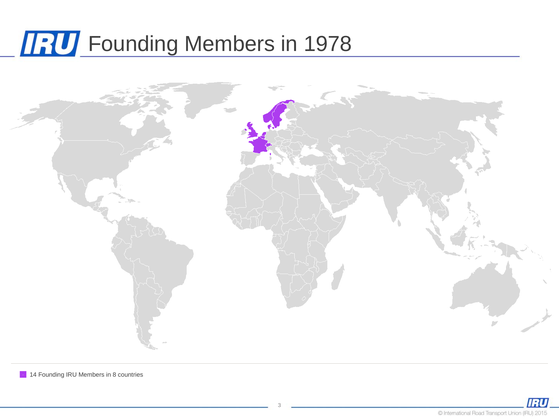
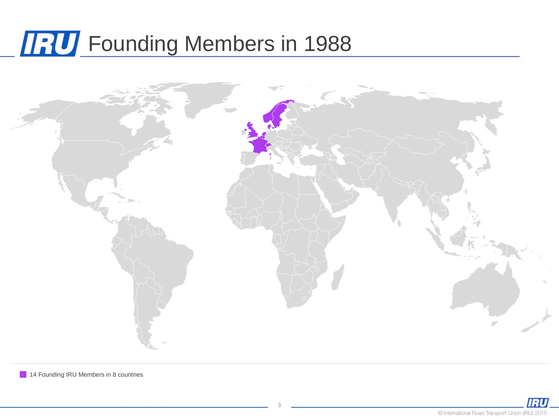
1978: 1978 -> 1988 (328, 44)
